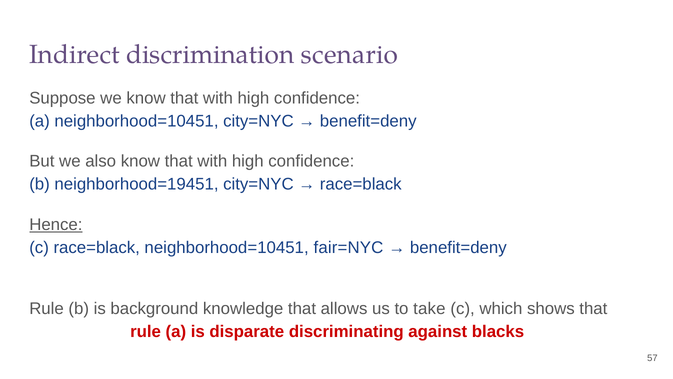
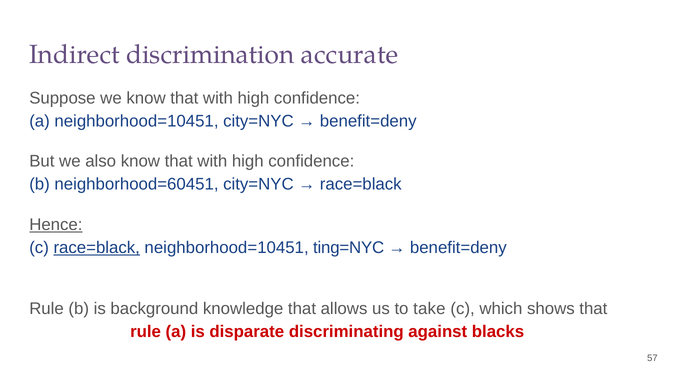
scenario: scenario -> accurate (350, 55)
neighborhood=19451: neighborhood=19451 -> neighborhood=60451 (136, 184)
race=black underline: none -> present (97, 248)
fair=NYC: fair=NYC -> ting=NYC (349, 248)
